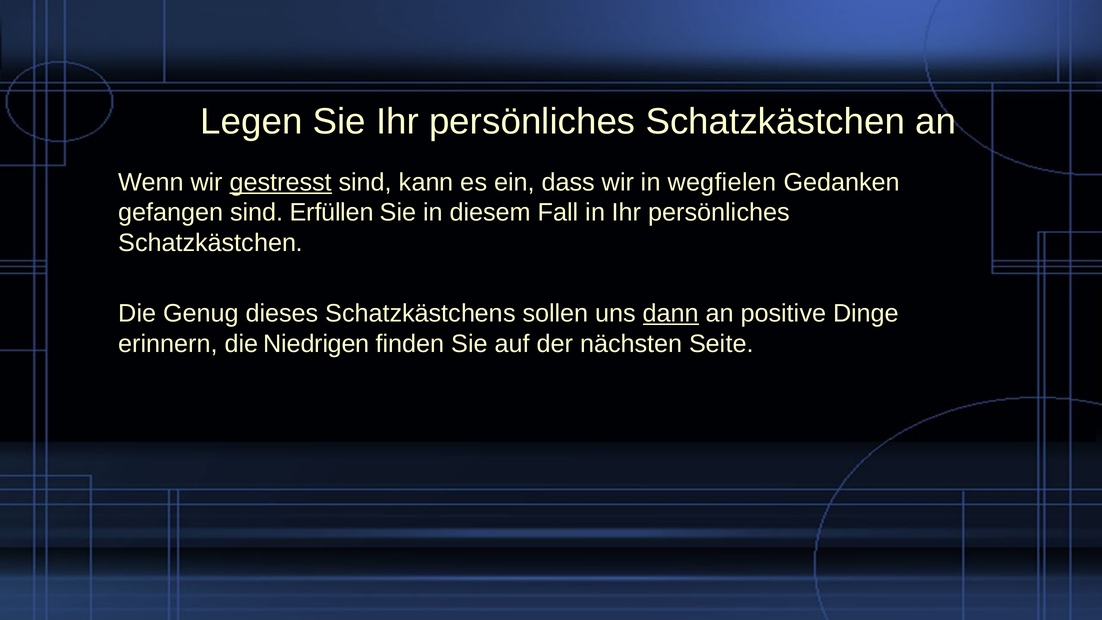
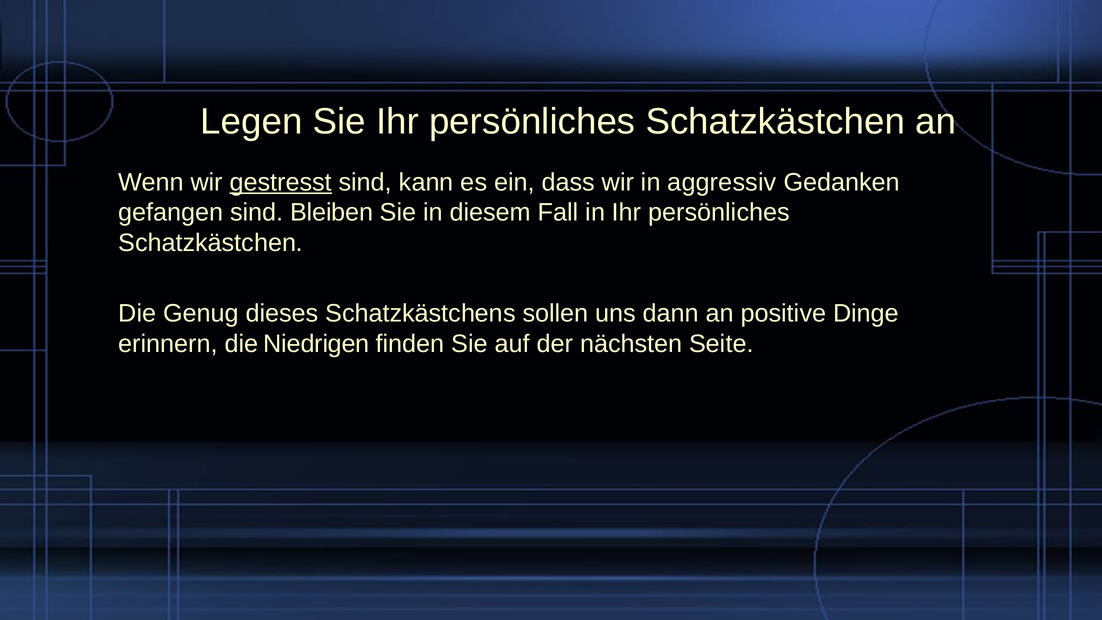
wegfielen: wegfielen -> aggressiv (722, 182)
Erfüllen: Erfüllen -> Bleiben (332, 212)
dann underline: present -> none (671, 313)
